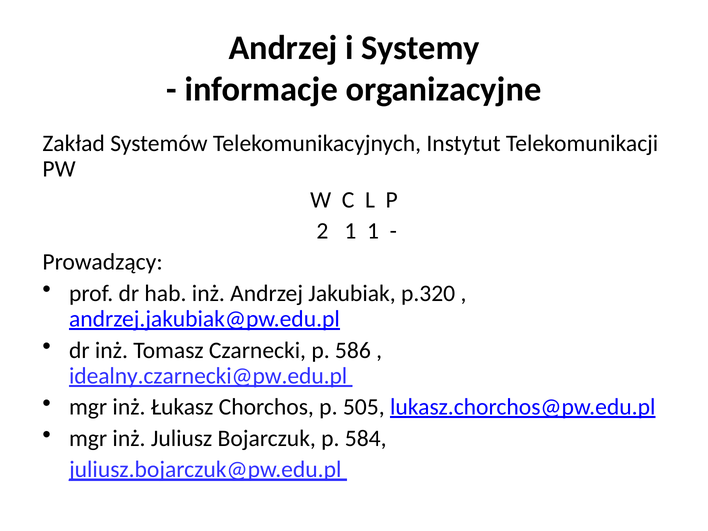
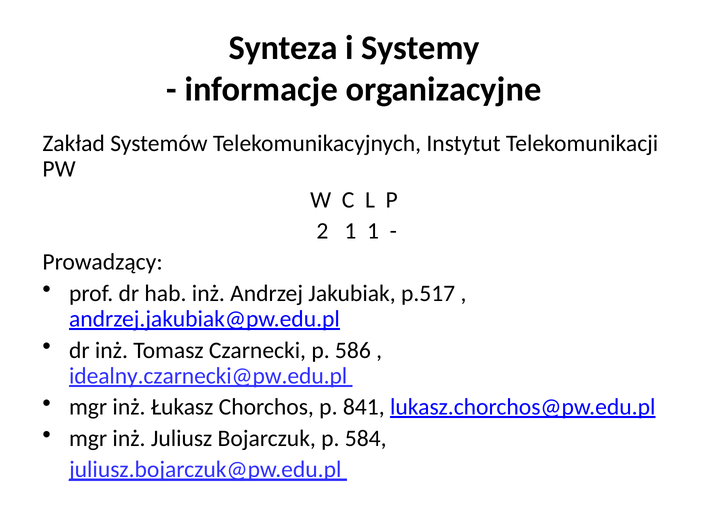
Andrzej: Andrzej -> Synteza (283, 48)
p.320: p.320 -> p.517 (428, 293)
505: 505 -> 841 (364, 407)
